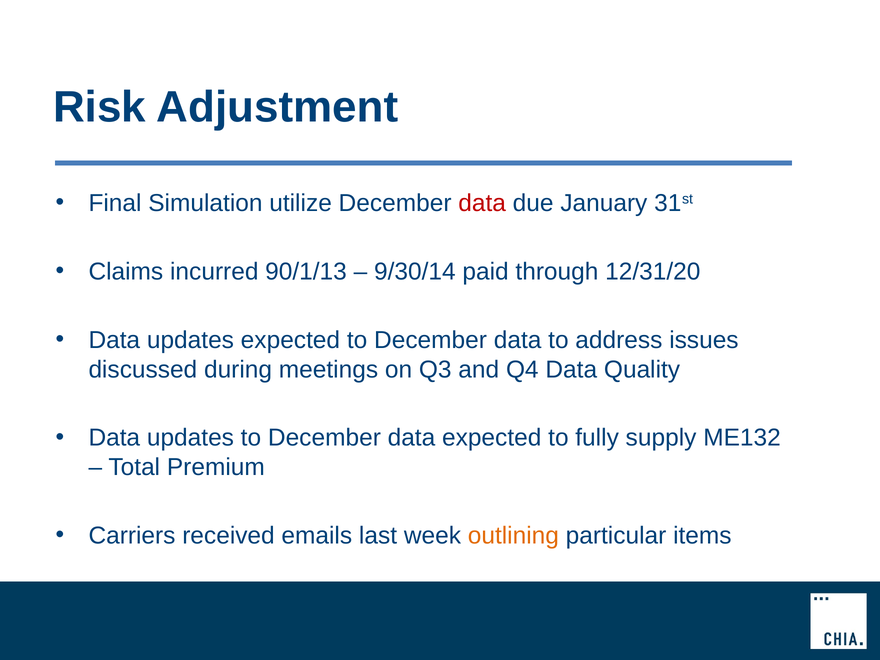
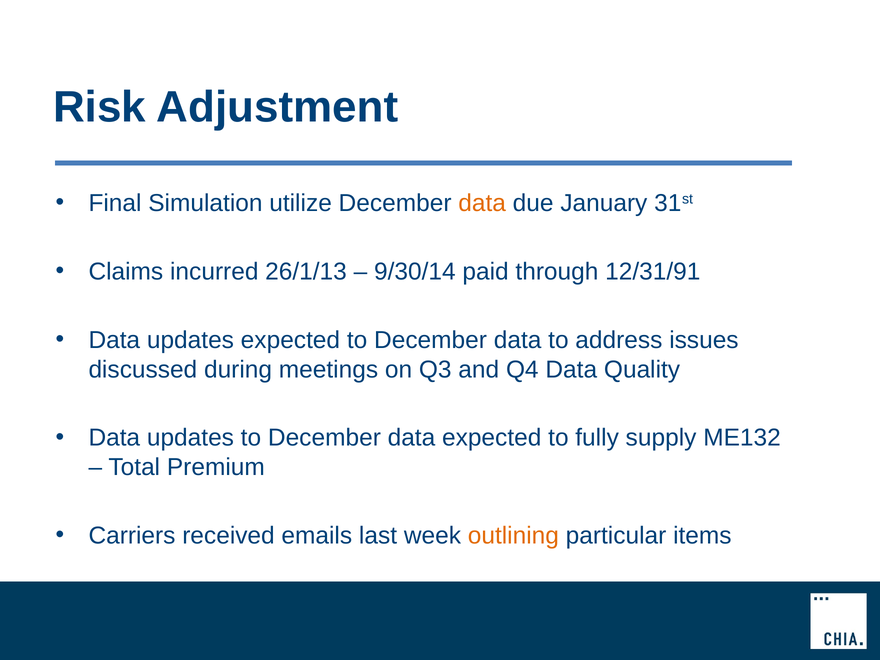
data colour: red -> orange (482, 203)
90/1/13: 90/1/13 -> 26/1/13 (306, 272)
12/31/20: 12/31/20 -> 12/31/91 (653, 272)
